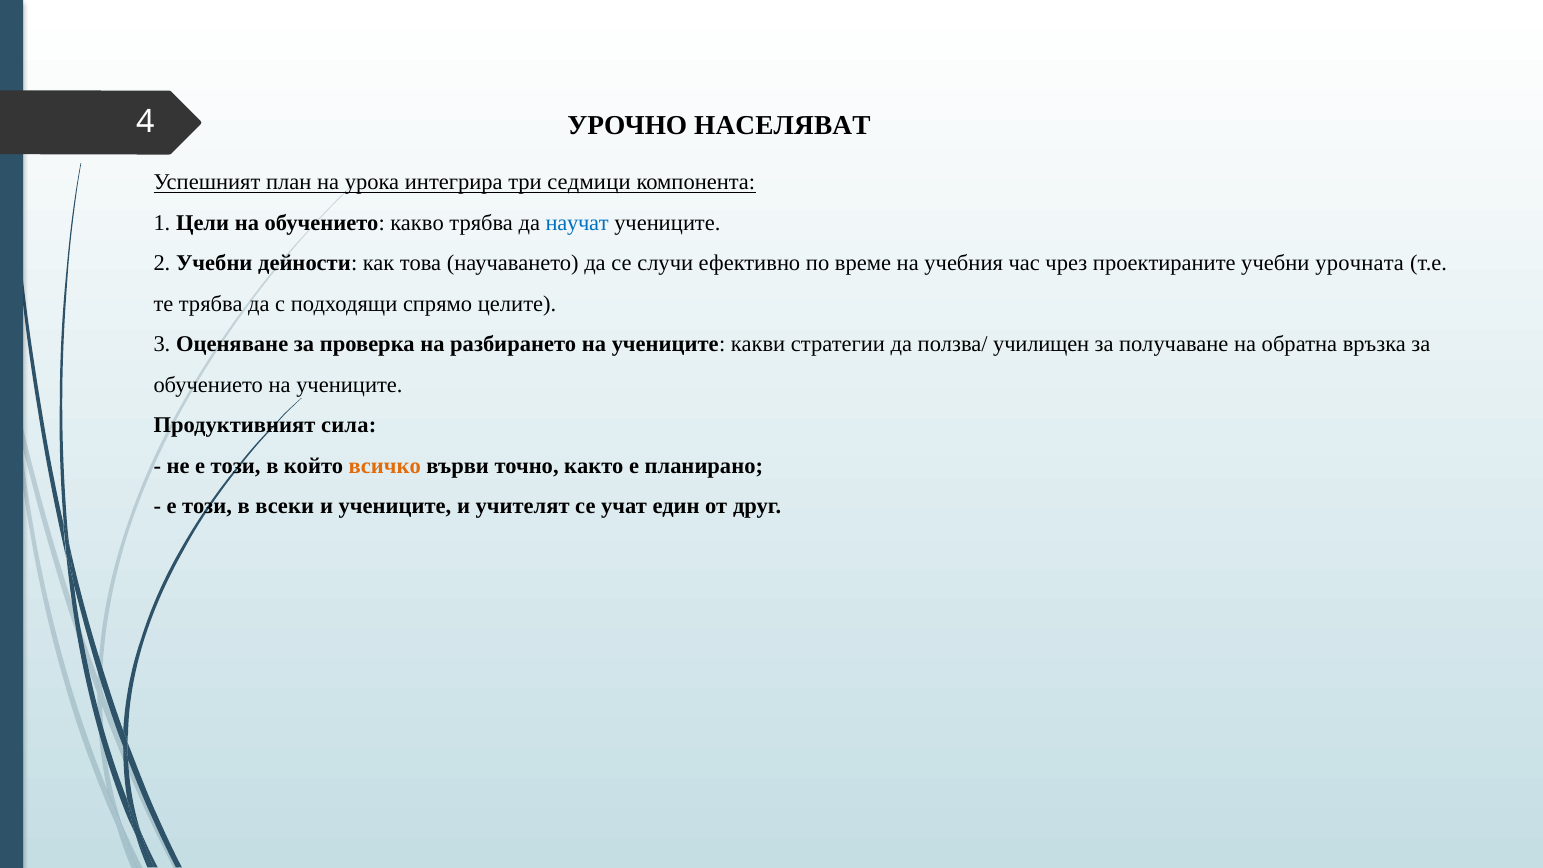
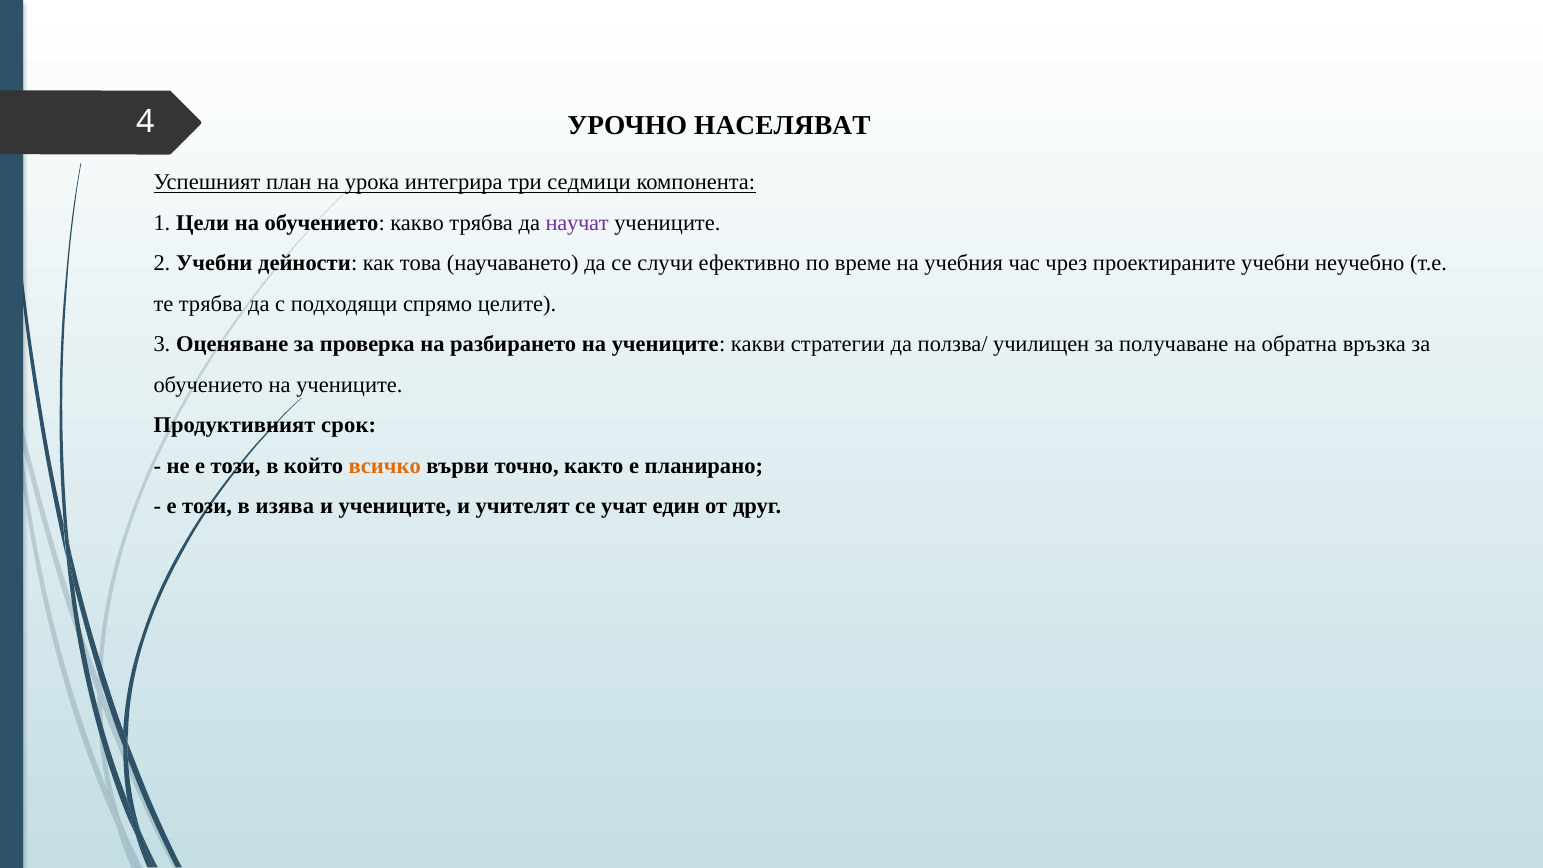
научат colour: blue -> purple (577, 223)
урочната: урочната -> неучебно (1360, 263)
сила: сила -> срок (349, 425)
всеки: всеки -> изява (285, 506)
